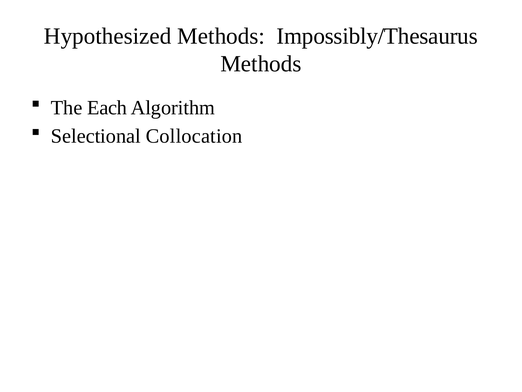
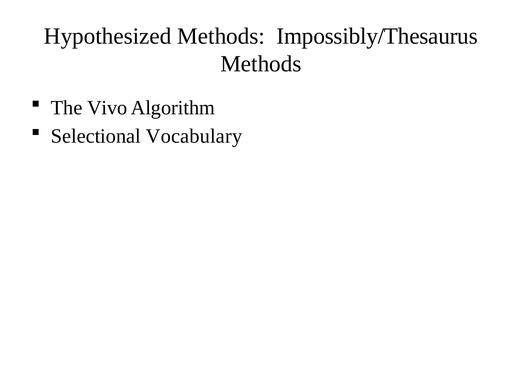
Each: Each -> Vivo (107, 108)
Collocation: Collocation -> Vocabulary (194, 136)
